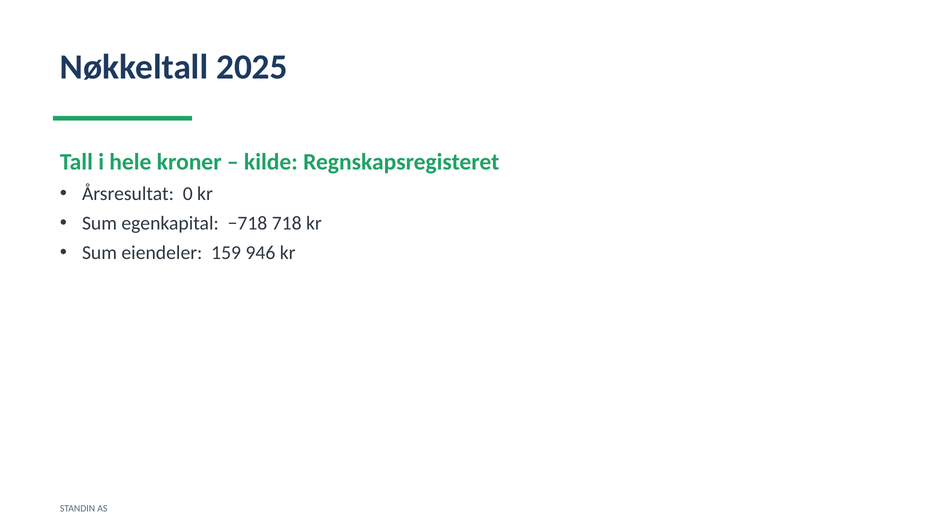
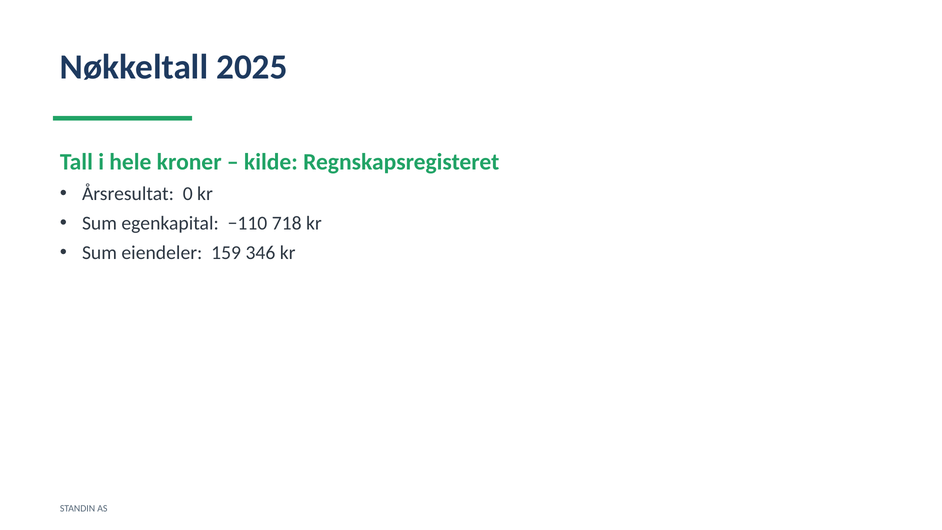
−718: −718 -> −110 (247, 223)
946: 946 -> 346 (260, 253)
